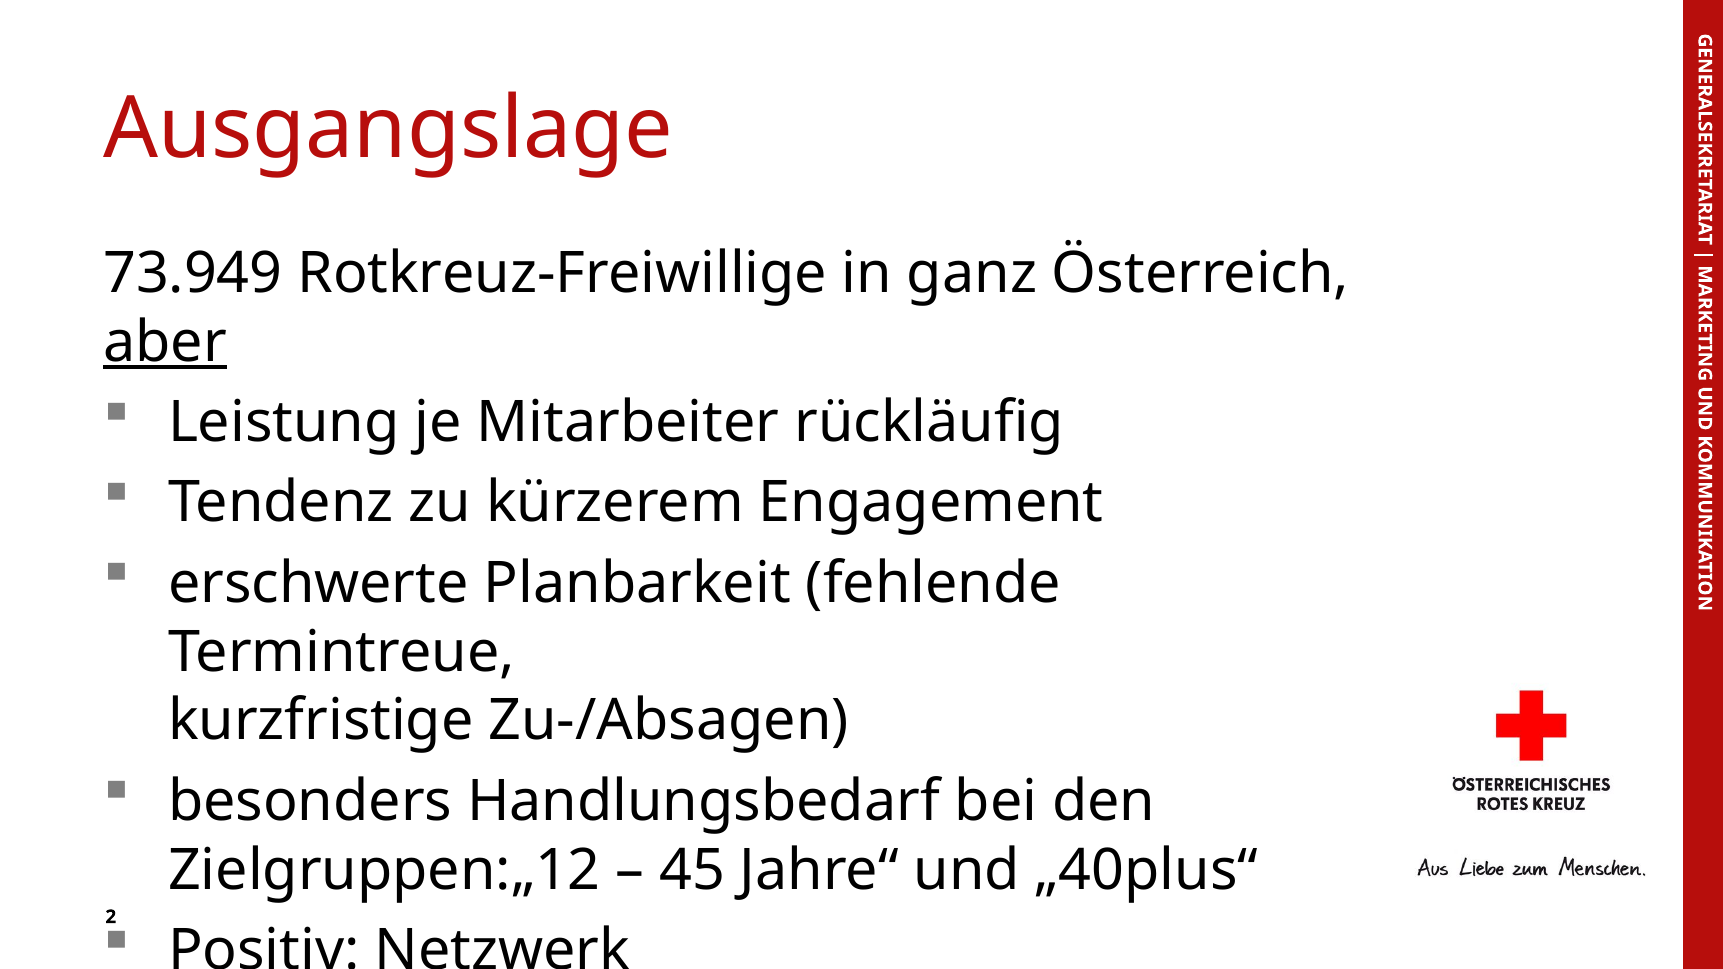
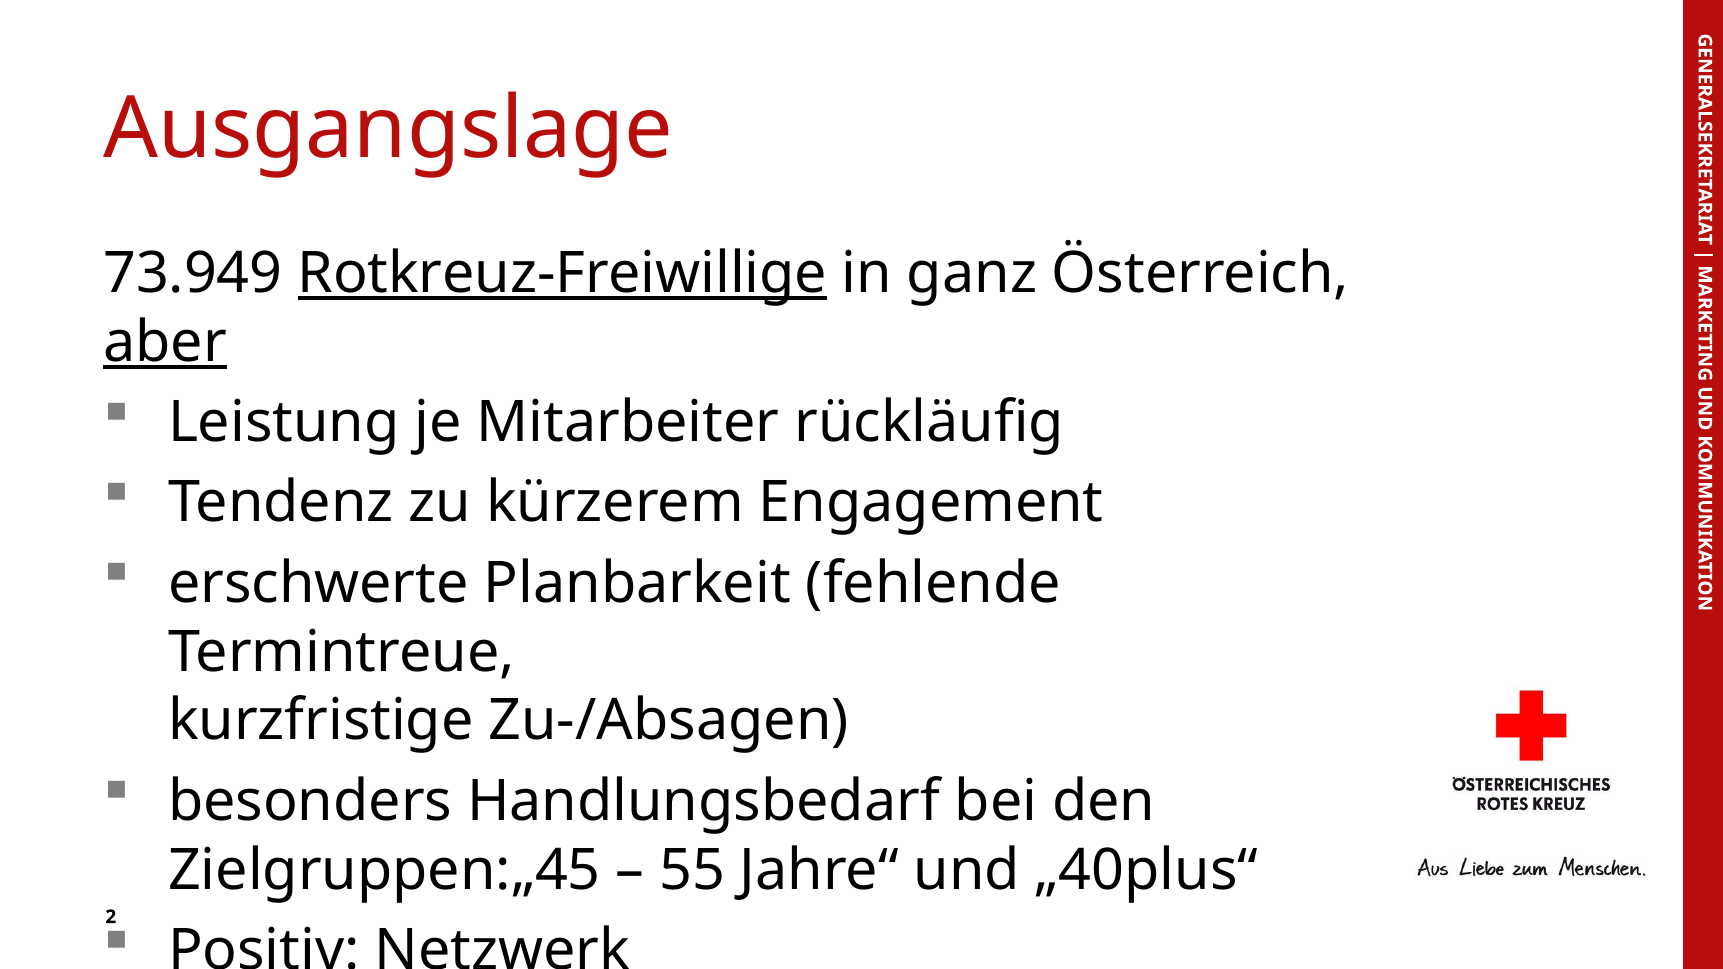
Rotkreuz-Freiwillige underline: none -> present (562, 273)
Zielgruppen:„12: Zielgruppen:„12 -> Zielgruppen:„45 (384, 870)
45: 45 -> 55 (692, 870)
